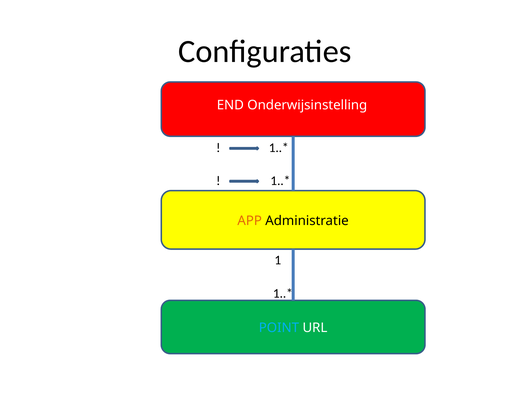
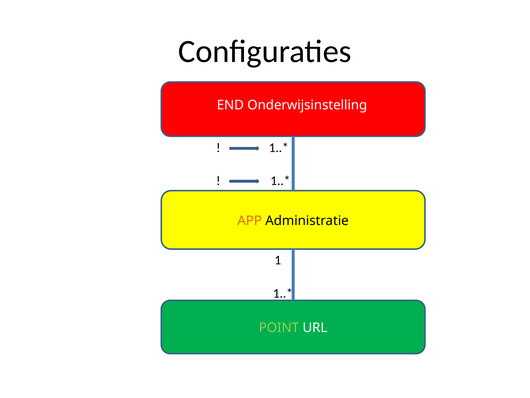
POINT colour: light blue -> light green (279, 328)
